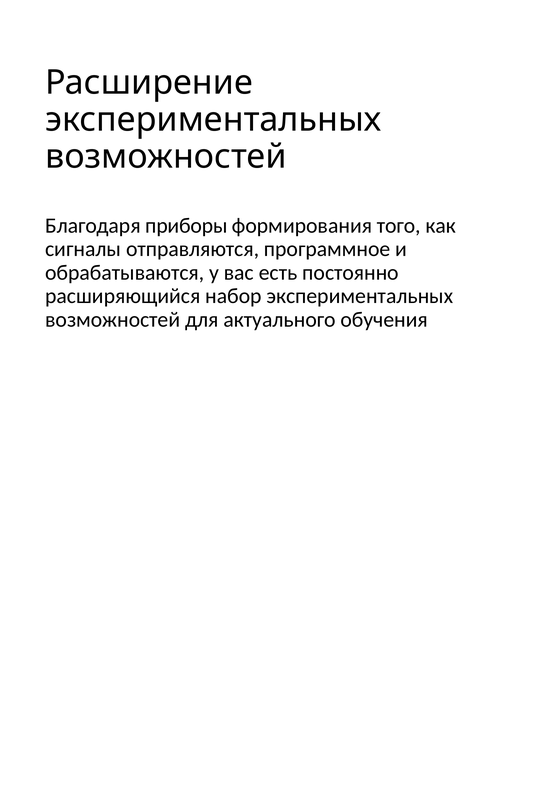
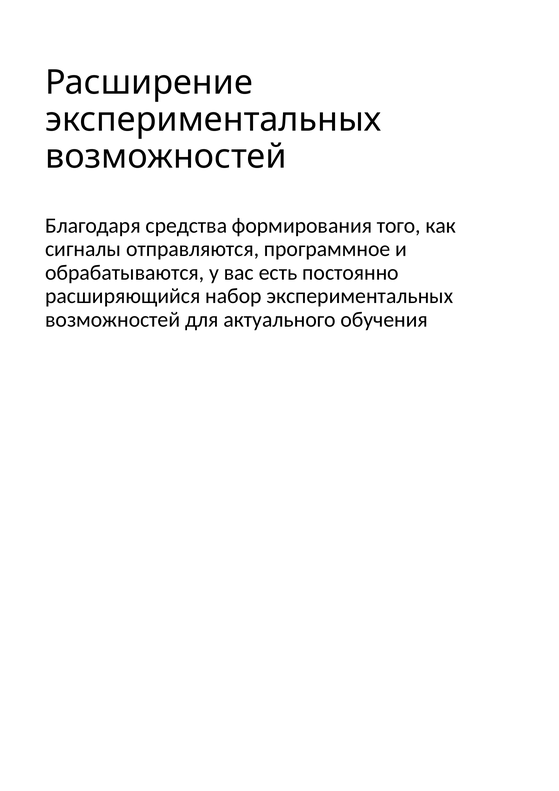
приборы: приборы -> средства (186, 225)
